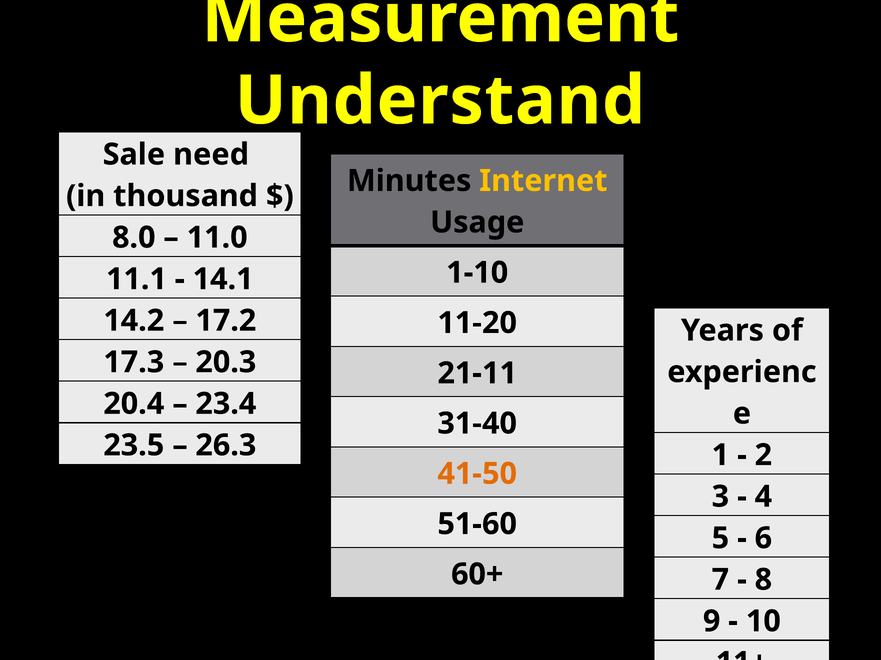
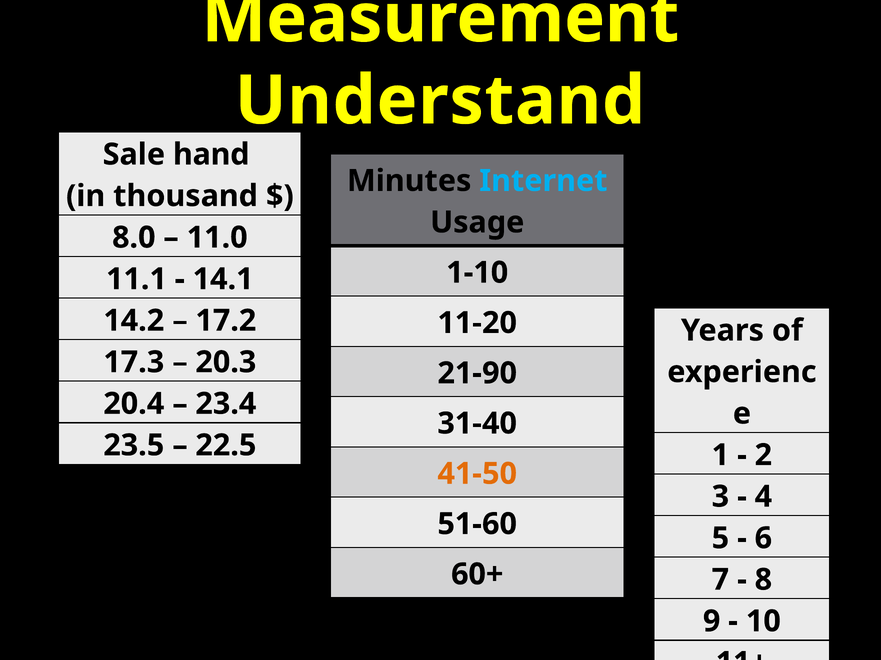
need: need -> hand (211, 155)
Internet colour: yellow -> light blue (543, 181)
21-11: 21-11 -> 21-90 (477, 374)
26.3: 26.3 -> 22.5 (226, 446)
